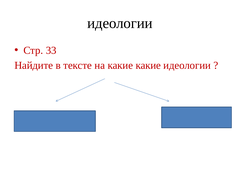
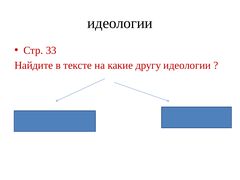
какие какие: какие -> другу (148, 65)
